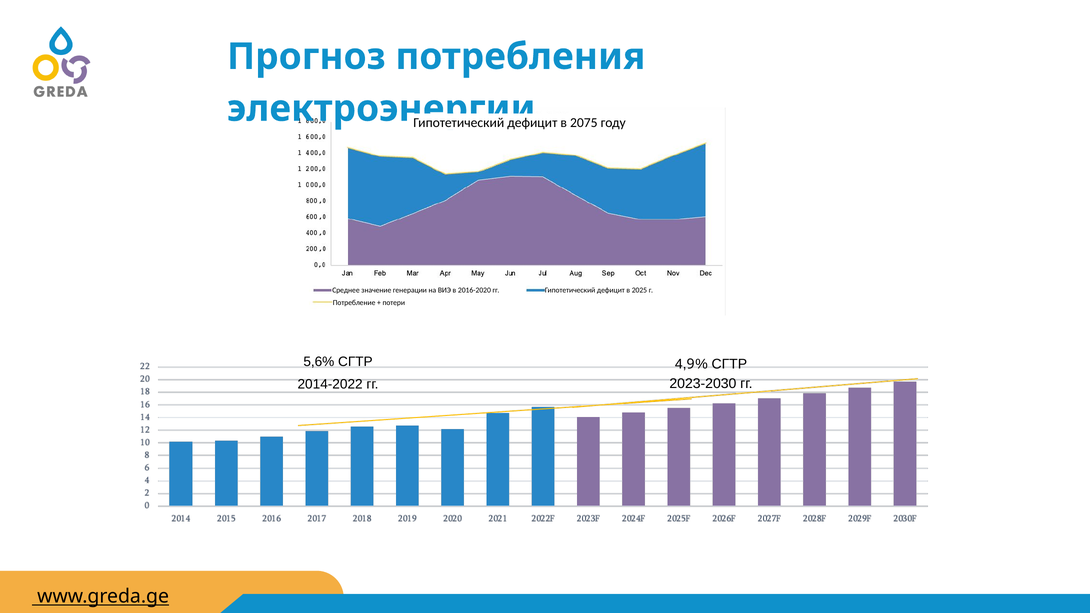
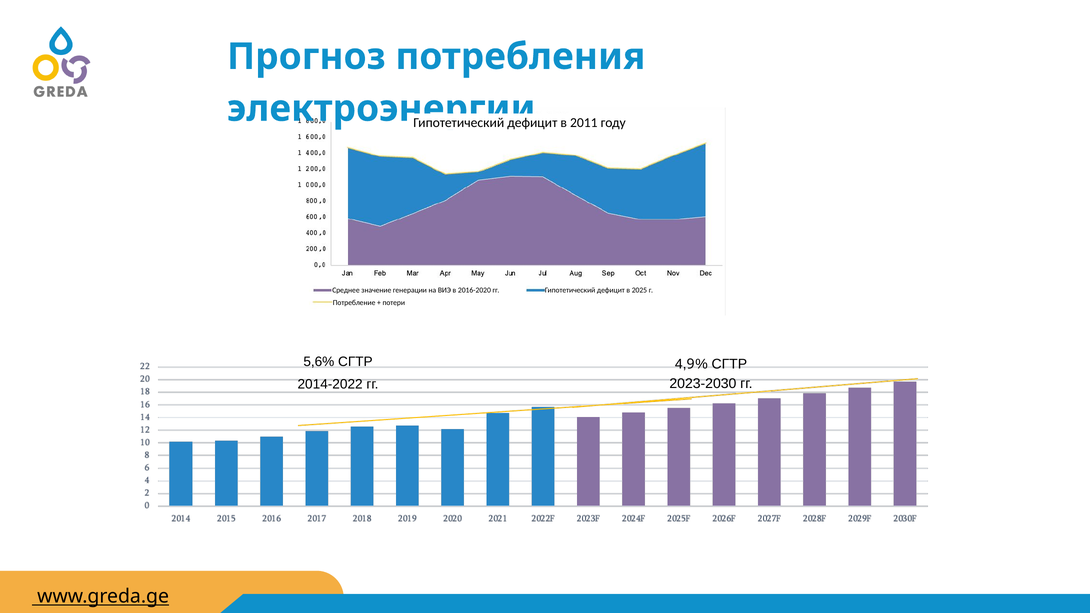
2075: 2075 -> 2011 (584, 123)
